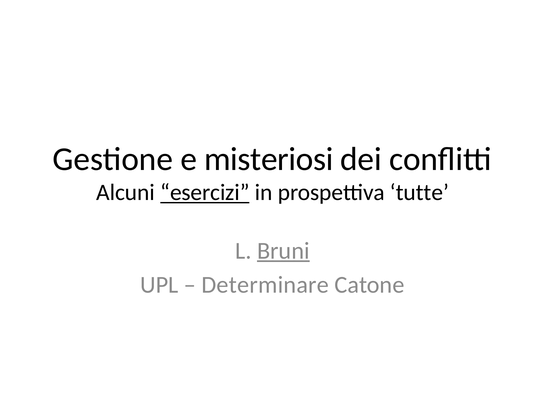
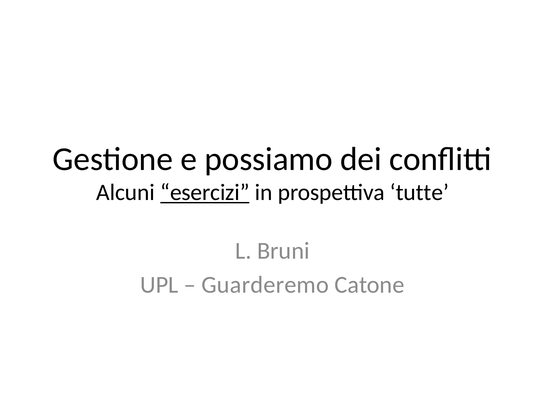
misteriosi: misteriosi -> possiamo (269, 159)
Bruni underline: present -> none (283, 251)
Determinare: Determinare -> Guarderemo (265, 285)
